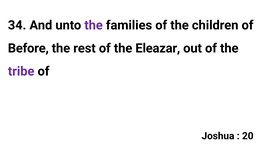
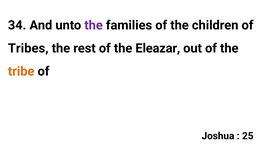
Before: Before -> Tribes (28, 48)
tribe colour: purple -> orange (21, 71)
20: 20 -> 25 (248, 136)
